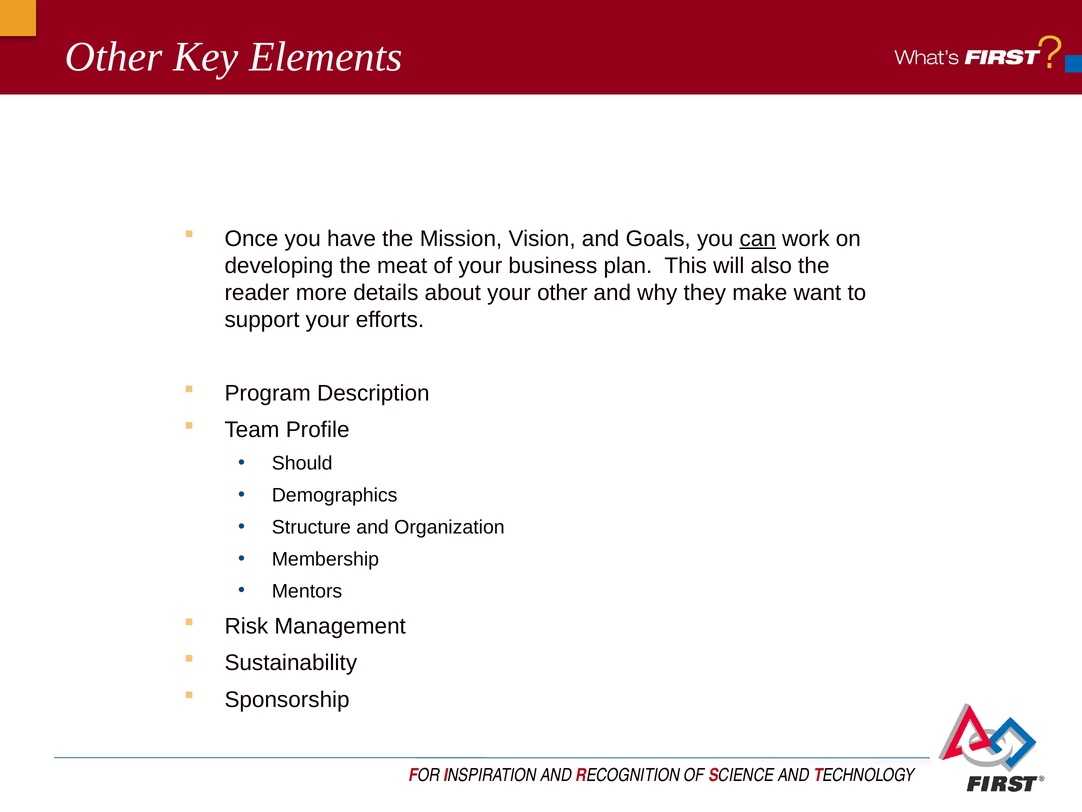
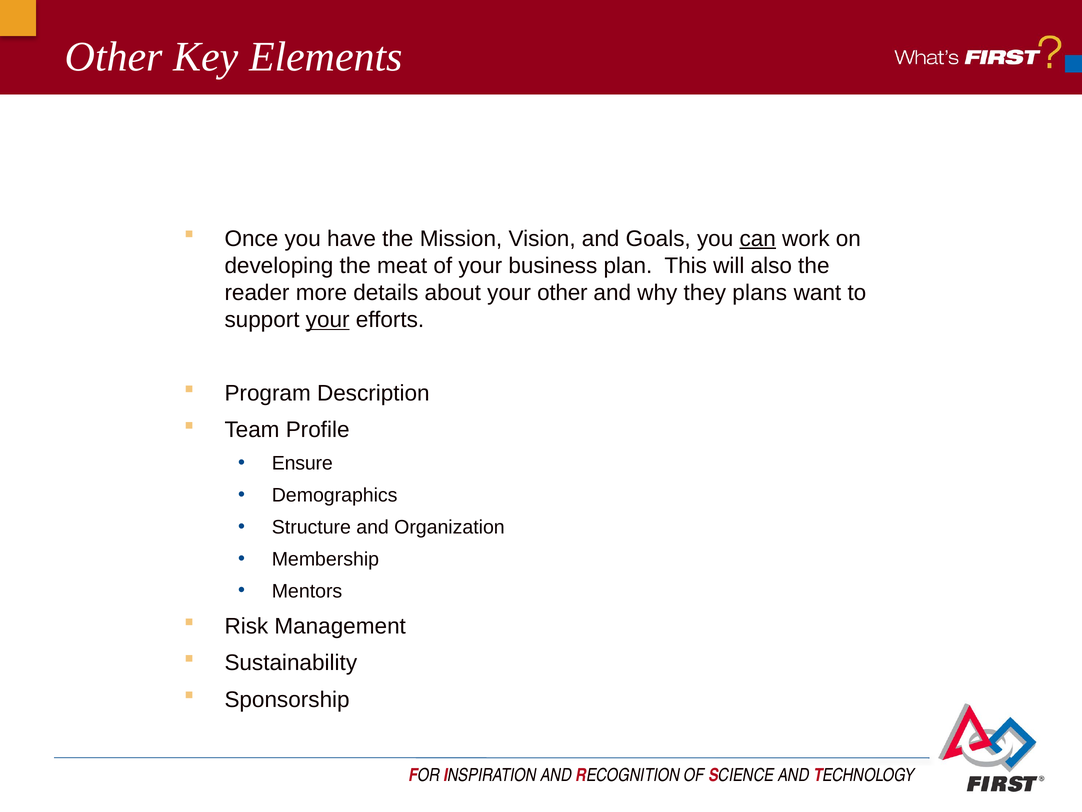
make: make -> plans (760, 293)
your underline: none -> present (328, 320)
Should: Should -> Ensure (302, 463)
